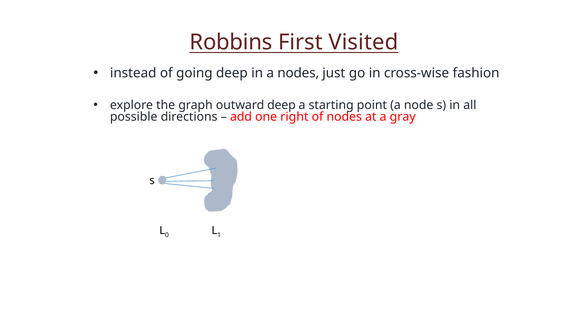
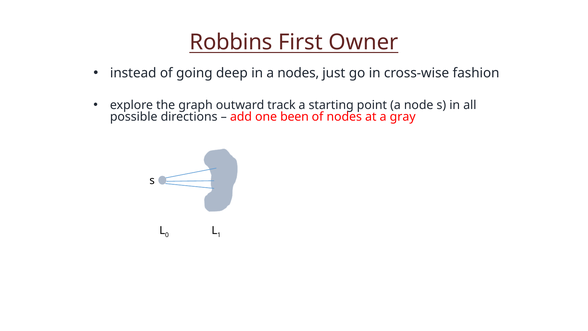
Visited: Visited -> Owner (363, 42)
outward deep: deep -> track (281, 105)
right: right -> been (294, 117)
